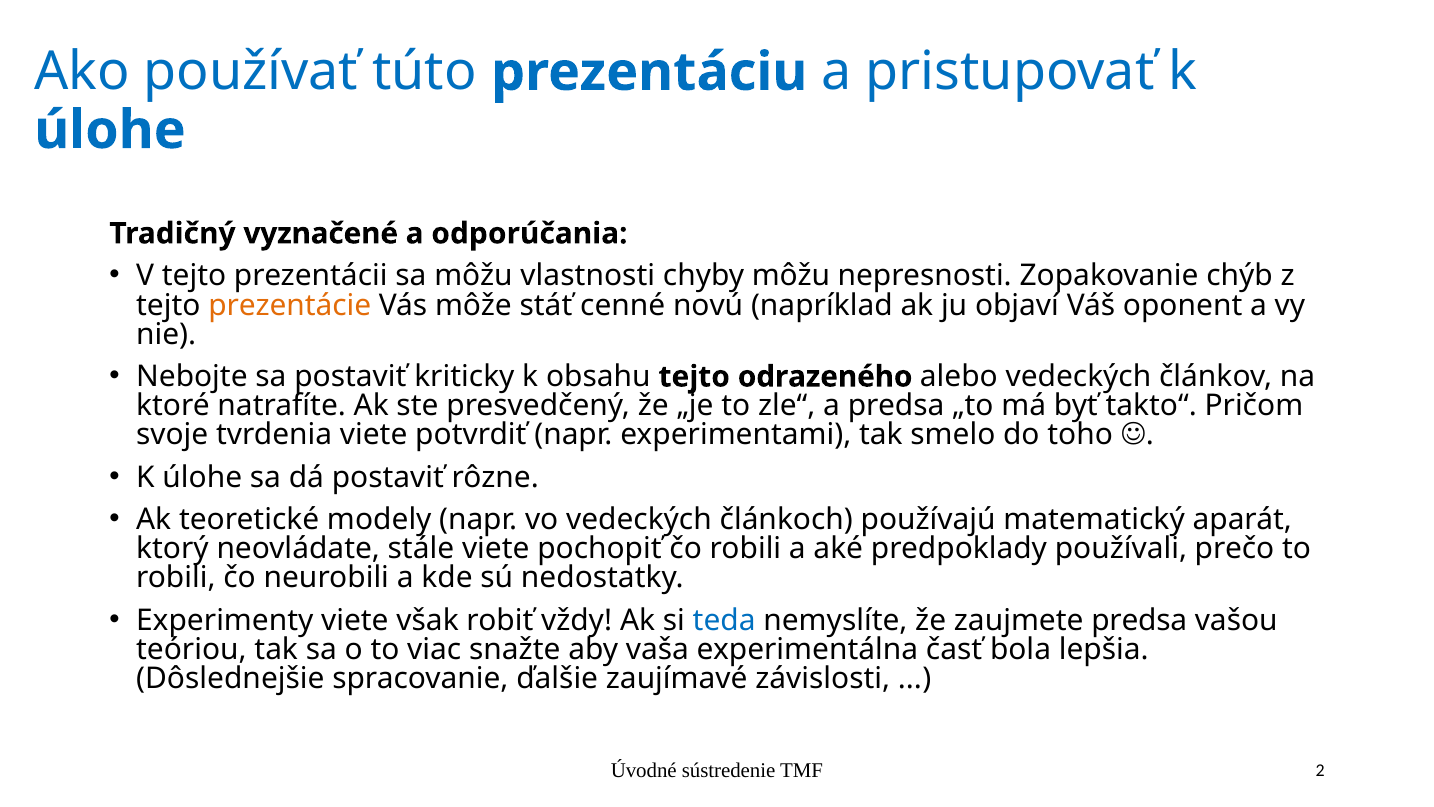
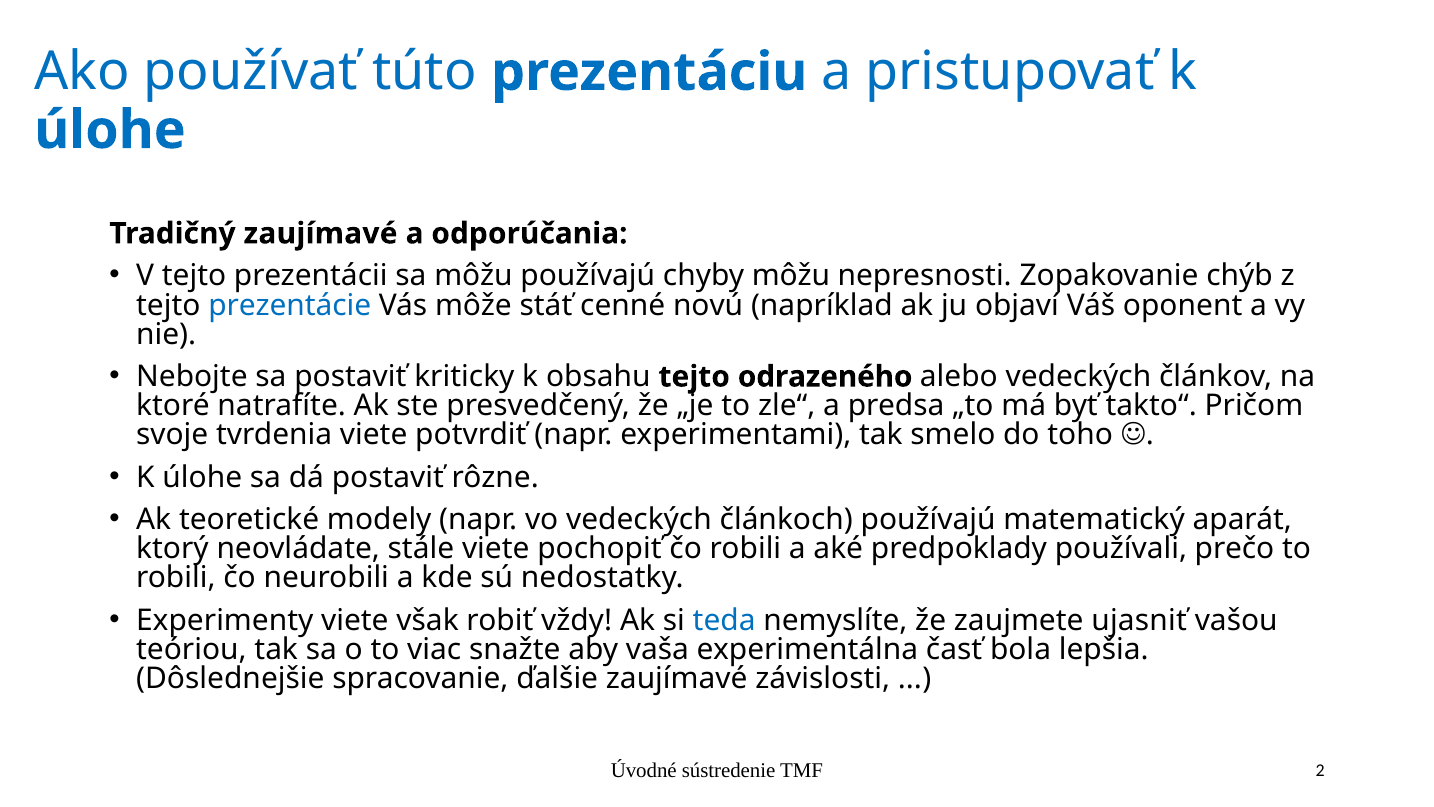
Tradičný vyznačené: vyznačené -> zaujímavé (321, 233)
môžu vlastnosti: vlastnosti -> používajú (588, 276)
prezentácie colour: orange -> blue (290, 305)
zaujmete predsa: predsa -> ujasniť (1139, 620)
